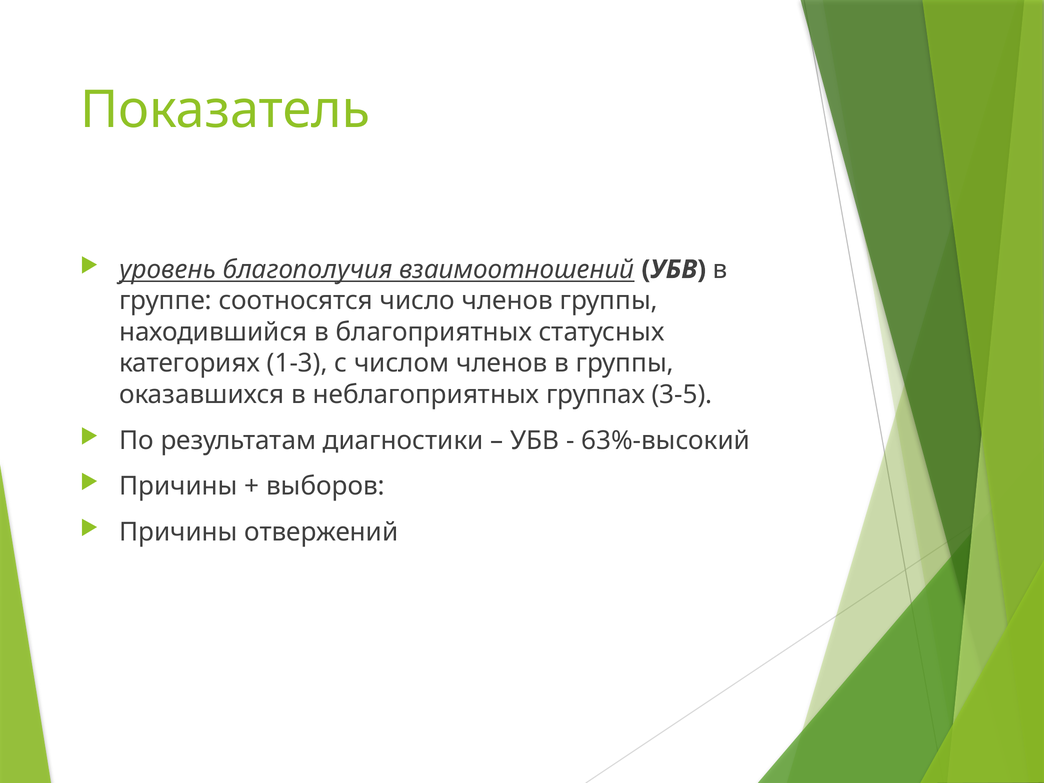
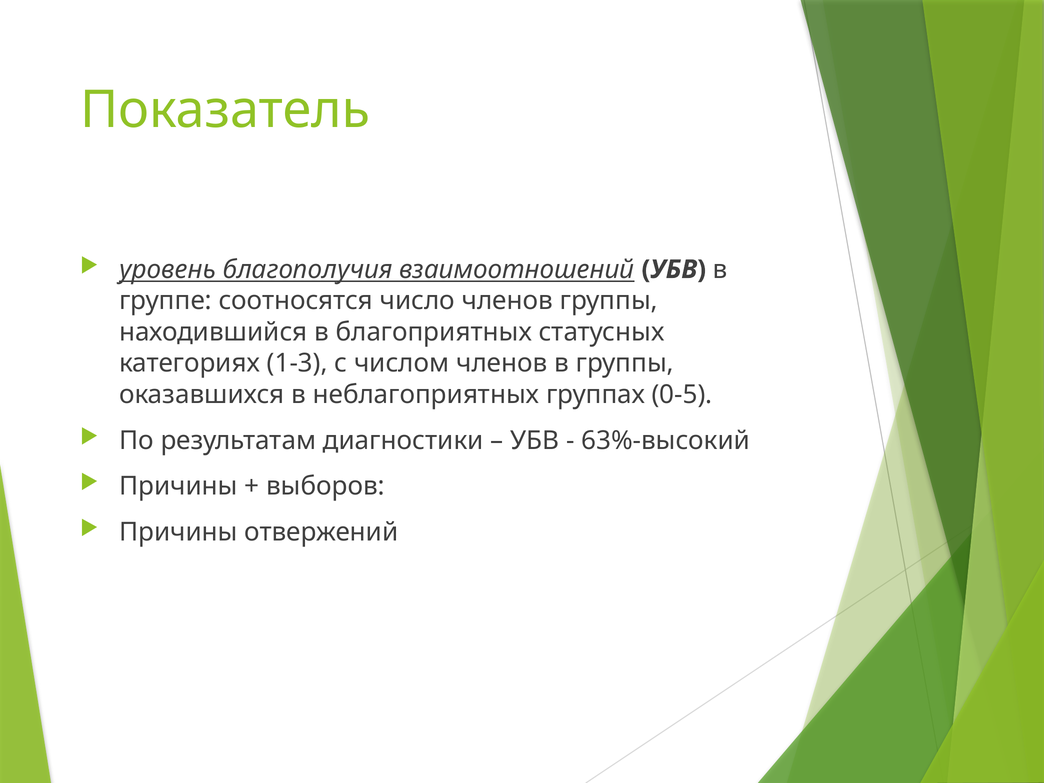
3-5: 3-5 -> 0-5 (682, 395)
